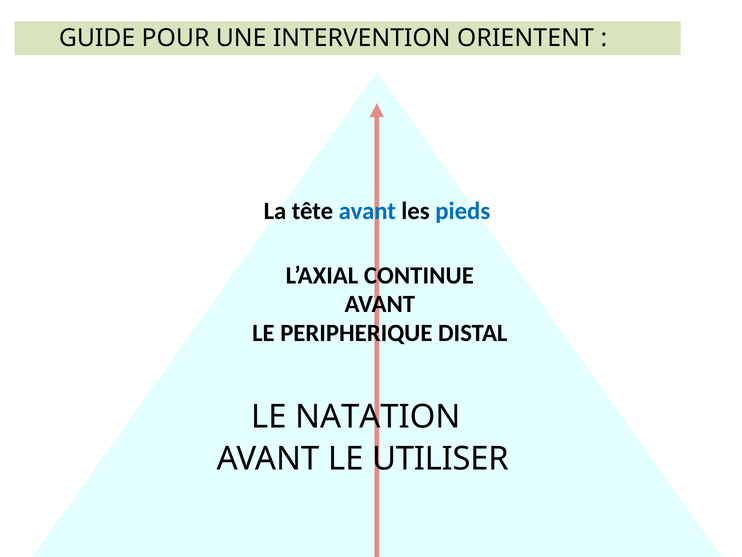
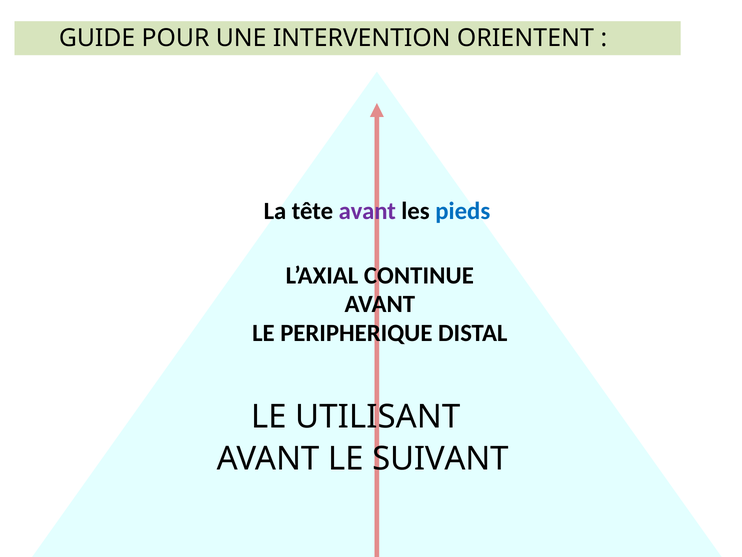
avant colour: blue -> purple (367, 211)
NATATION: NATATION -> UTILISANT (378, 416)
UTILISER: UTILISER -> SUIVANT (440, 459)
